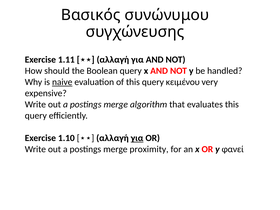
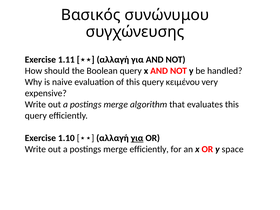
naive underline: present -> none (62, 82)
merge proximity: proximity -> efficiently (149, 149)
φανεί: φανεί -> space (233, 149)
